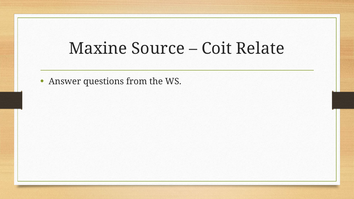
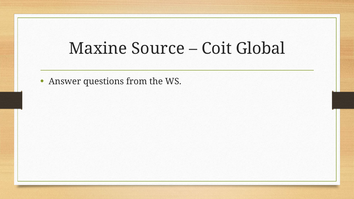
Relate: Relate -> Global (260, 49)
